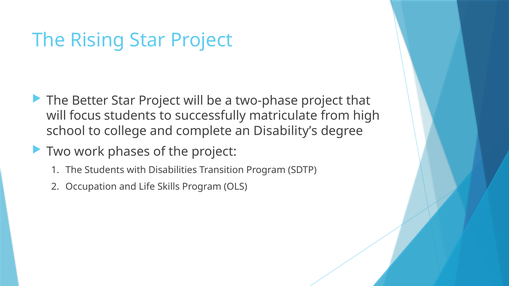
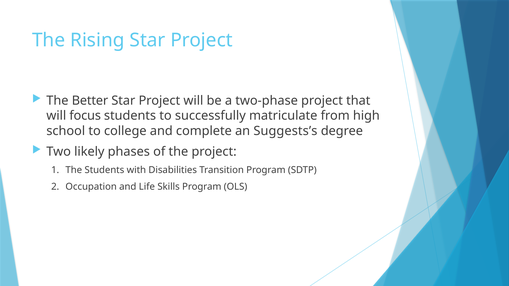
Disability’s: Disability’s -> Suggests’s (285, 131)
work: work -> likely (89, 152)
